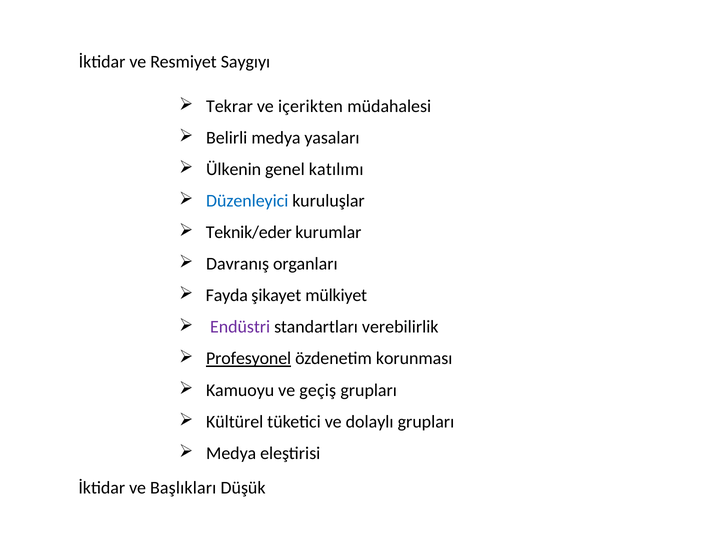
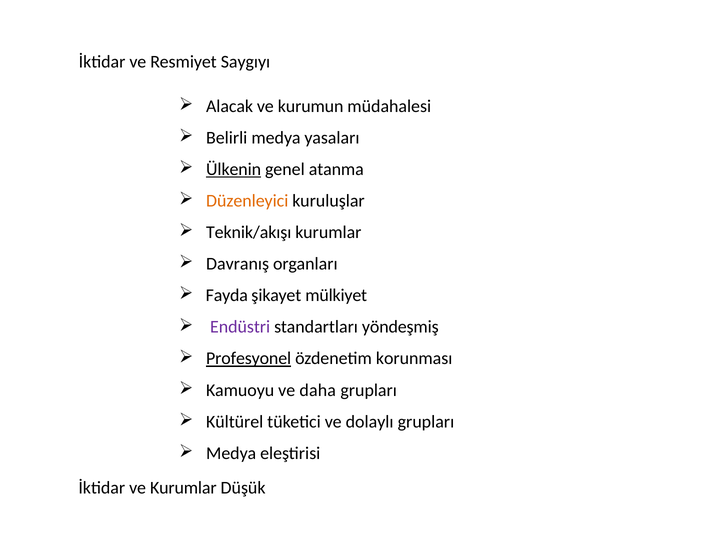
Tekrar: Tekrar -> Alacak (230, 106)
içerikten: içerikten -> kurumun (311, 106)
Ülkenin underline: none -> present (234, 169)
katılımı: katılımı -> atanma (336, 169)
Düzenleyici colour: blue -> orange (247, 201)
Teknik/eder: Teknik/eder -> Teknik/akışı (249, 232)
verebilirlik: verebilirlik -> yöndeşmiş (400, 327)
geçiş: geçiş -> daha (318, 390)
ve Başlıkları: Başlıkları -> Kurumlar (183, 488)
